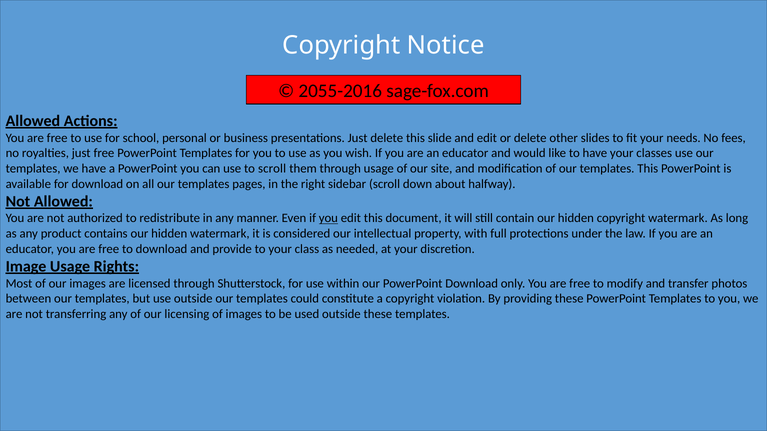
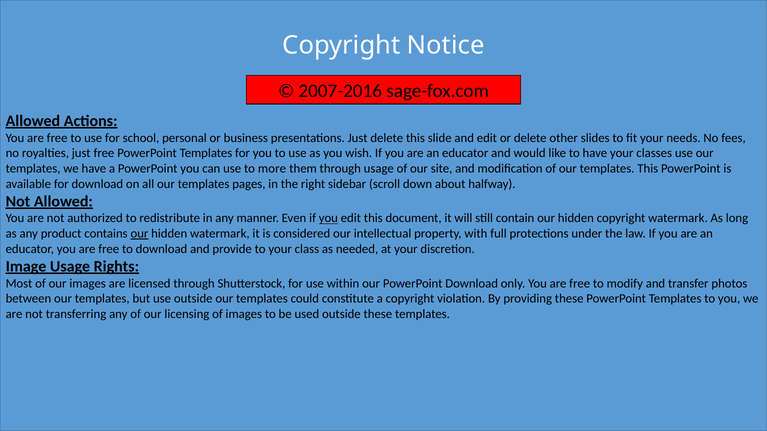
2055-2016: 2055-2016 -> 2007-2016 (340, 91)
to scroll: scroll -> more (272, 169)
our underline: none -> present (140, 234)
